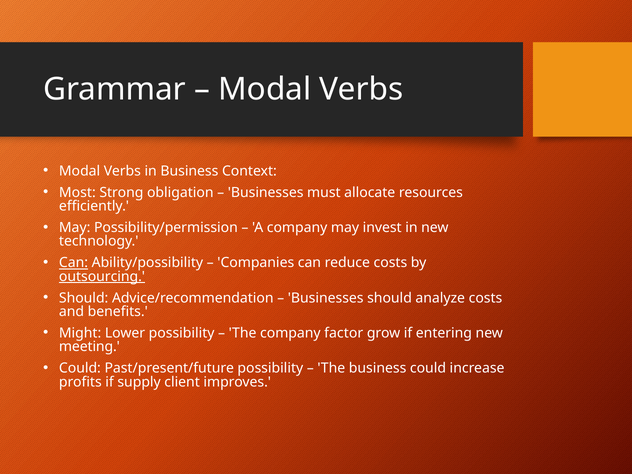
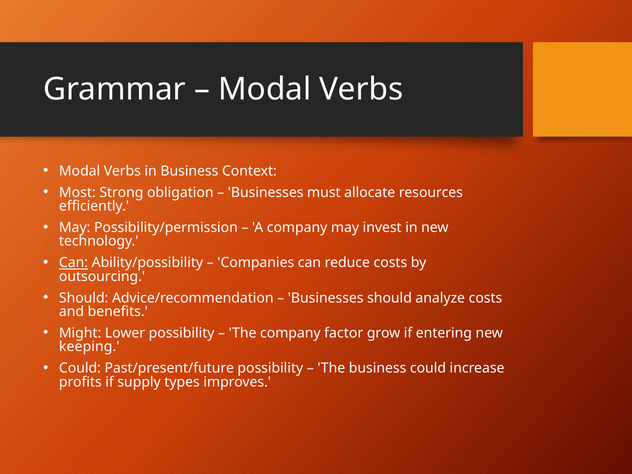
outsourcing underline: present -> none (102, 276)
meeting: meeting -> keeping (89, 347)
client: client -> types (182, 382)
